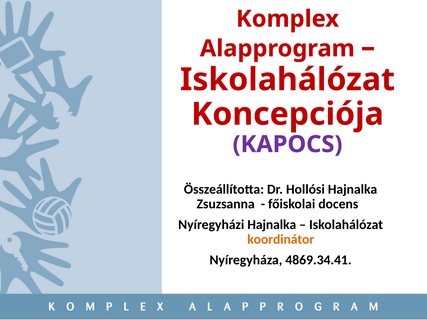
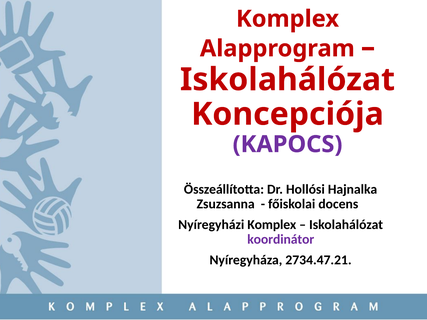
Nyíregyházi Hajnalka: Hajnalka -> Komplex (272, 225)
koordinátor colour: orange -> purple (281, 240)
4869.34.41: 4869.34.41 -> 2734.47.21 (318, 260)
